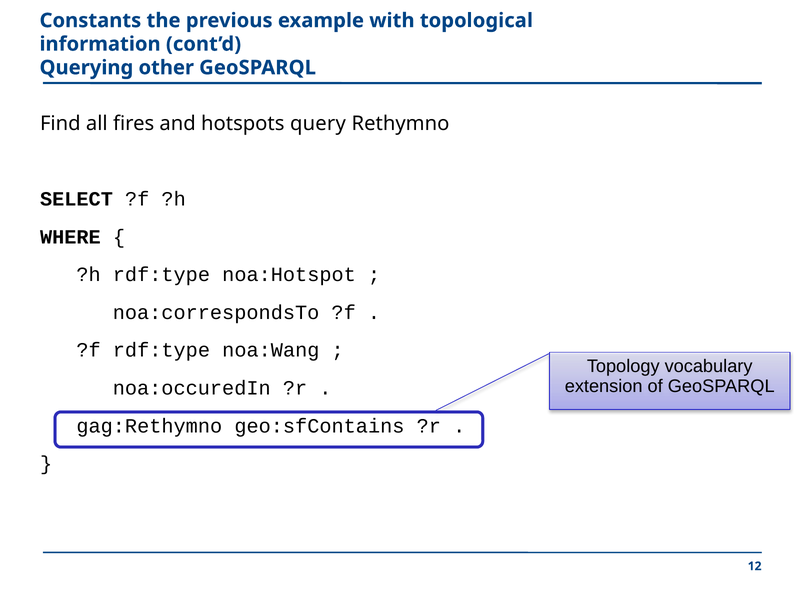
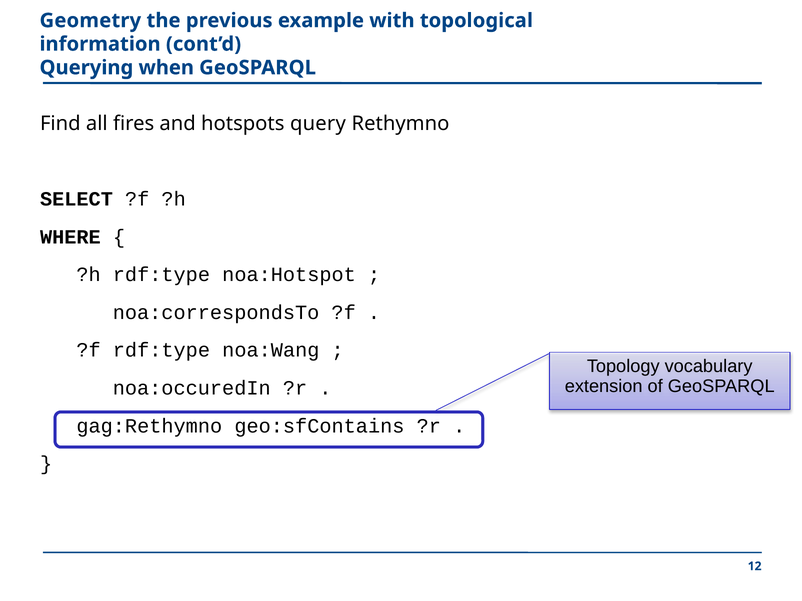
Constants: Constants -> Geometry (90, 21)
other: other -> when (166, 68)
